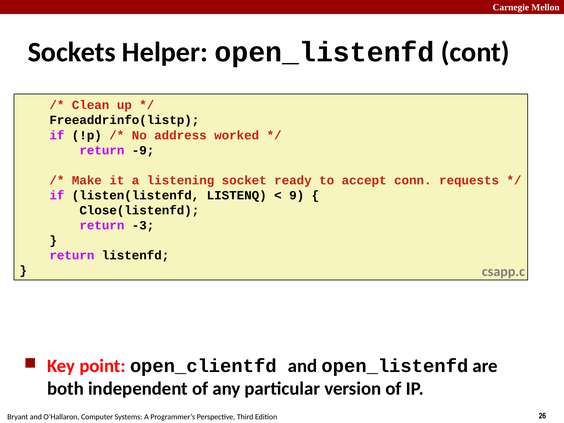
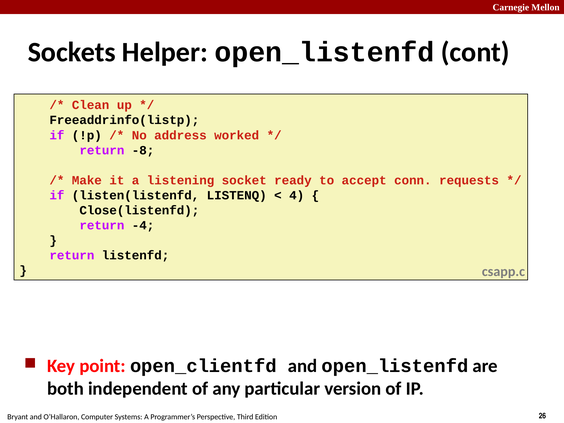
-9: -9 -> -8 (143, 150)
9: 9 -> 4 (297, 195)
-3: -3 -> -4 (143, 225)
